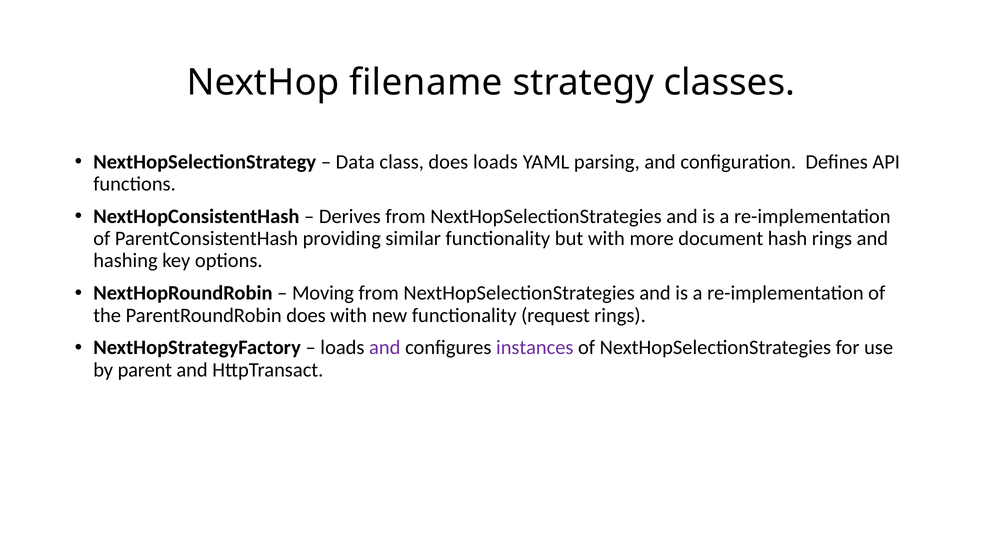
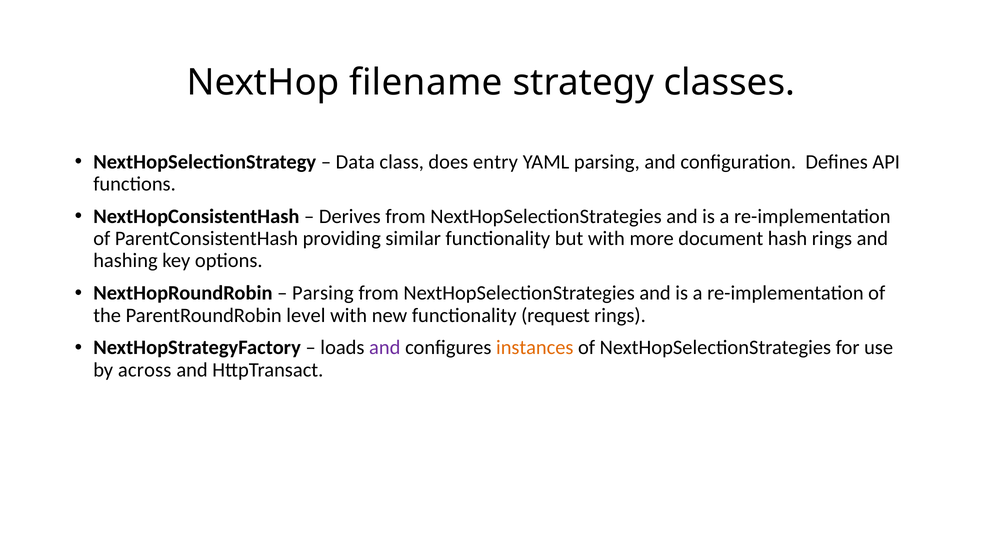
does loads: loads -> entry (495, 162)
Moving: Moving -> Parsing (323, 293)
ParentRoundRobin does: does -> level (306, 315)
instances colour: purple -> orange (535, 347)
parent: parent -> across (145, 369)
